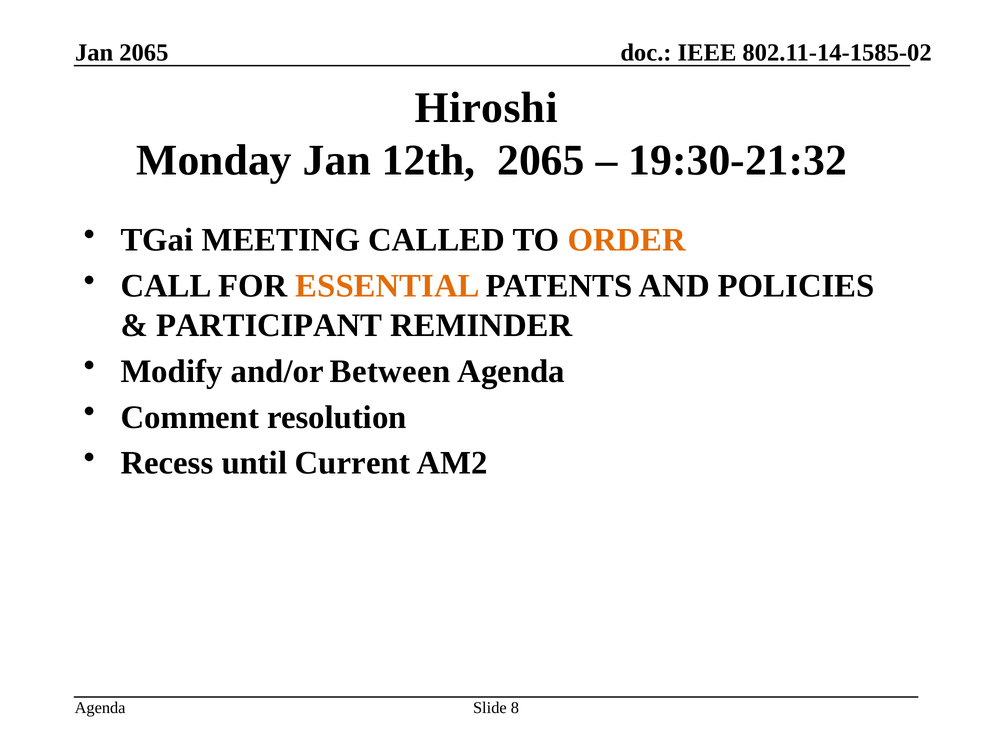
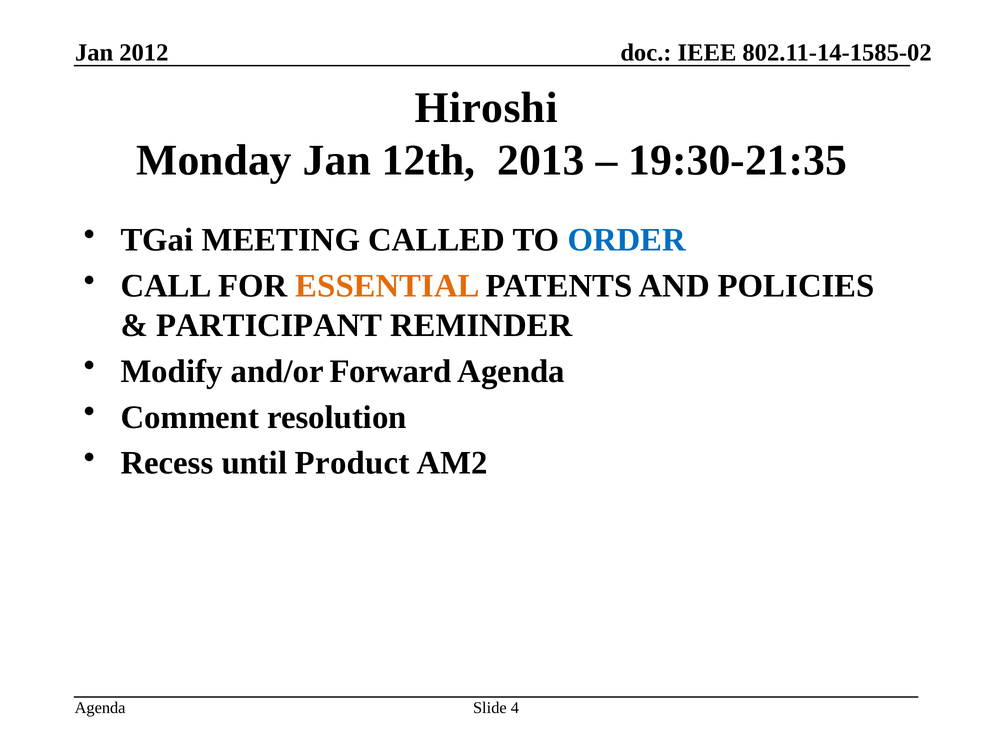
Jan 2065: 2065 -> 2012 (144, 53)
12th 2065: 2065 -> 2013 (541, 160)
19:30-21:32: 19:30-21:32 -> 19:30-21:35 (738, 160)
ORDER colour: orange -> blue (627, 240)
Between: Between -> Forward (390, 371)
Current: Current -> Product (352, 463)
8: 8 -> 4 (515, 708)
